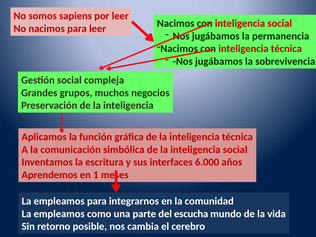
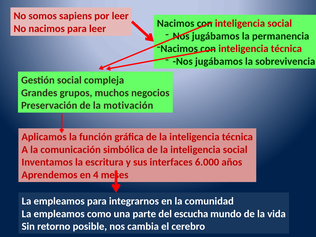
Preservación de la inteligencia: inteligencia -> motivación (128, 105)
1: 1 -> 4 (96, 175)
